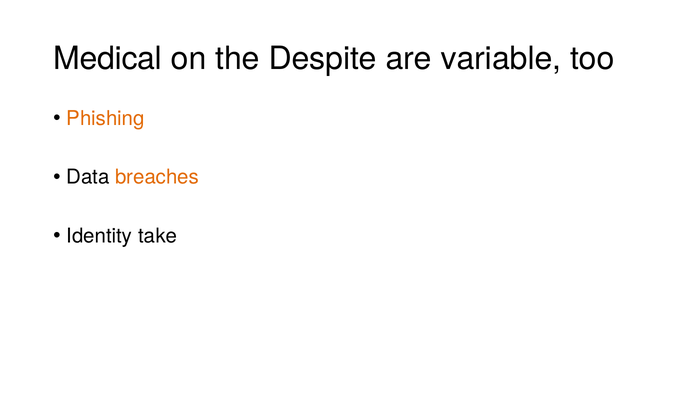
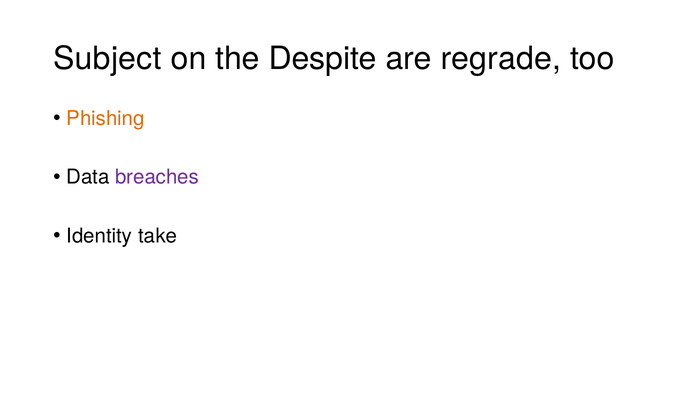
Medical: Medical -> Subject (107, 59)
variable: variable -> regrade (501, 59)
breaches colour: orange -> purple (157, 177)
